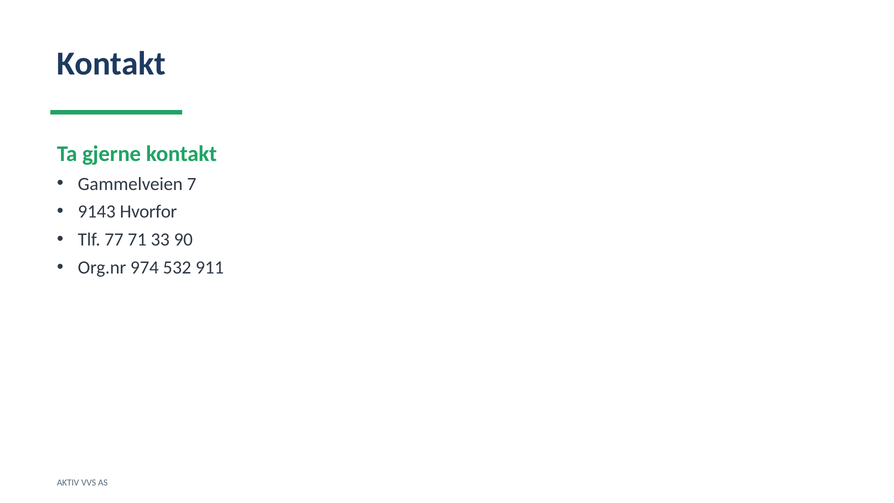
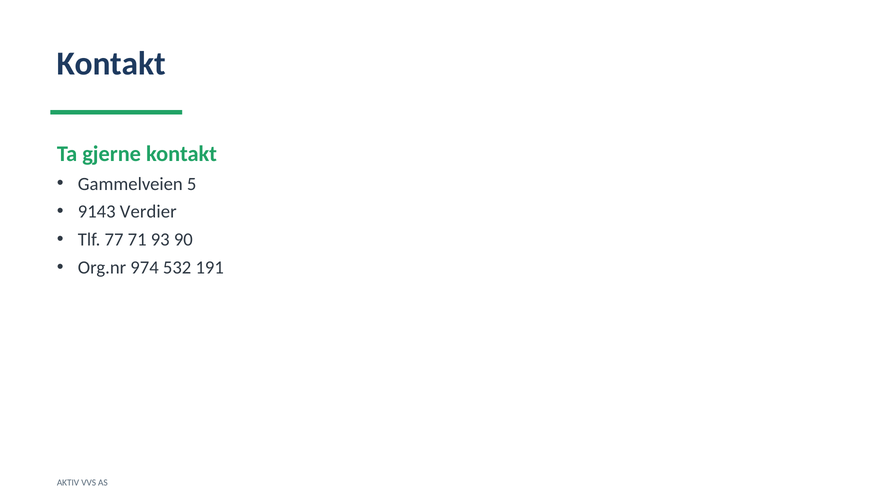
7: 7 -> 5 (192, 184)
Hvorfor: Hvorfor -> Verdier (148, 212)
33: 33 -> 93 (160, 240)
911: 911 -> 191 (210, 268)
